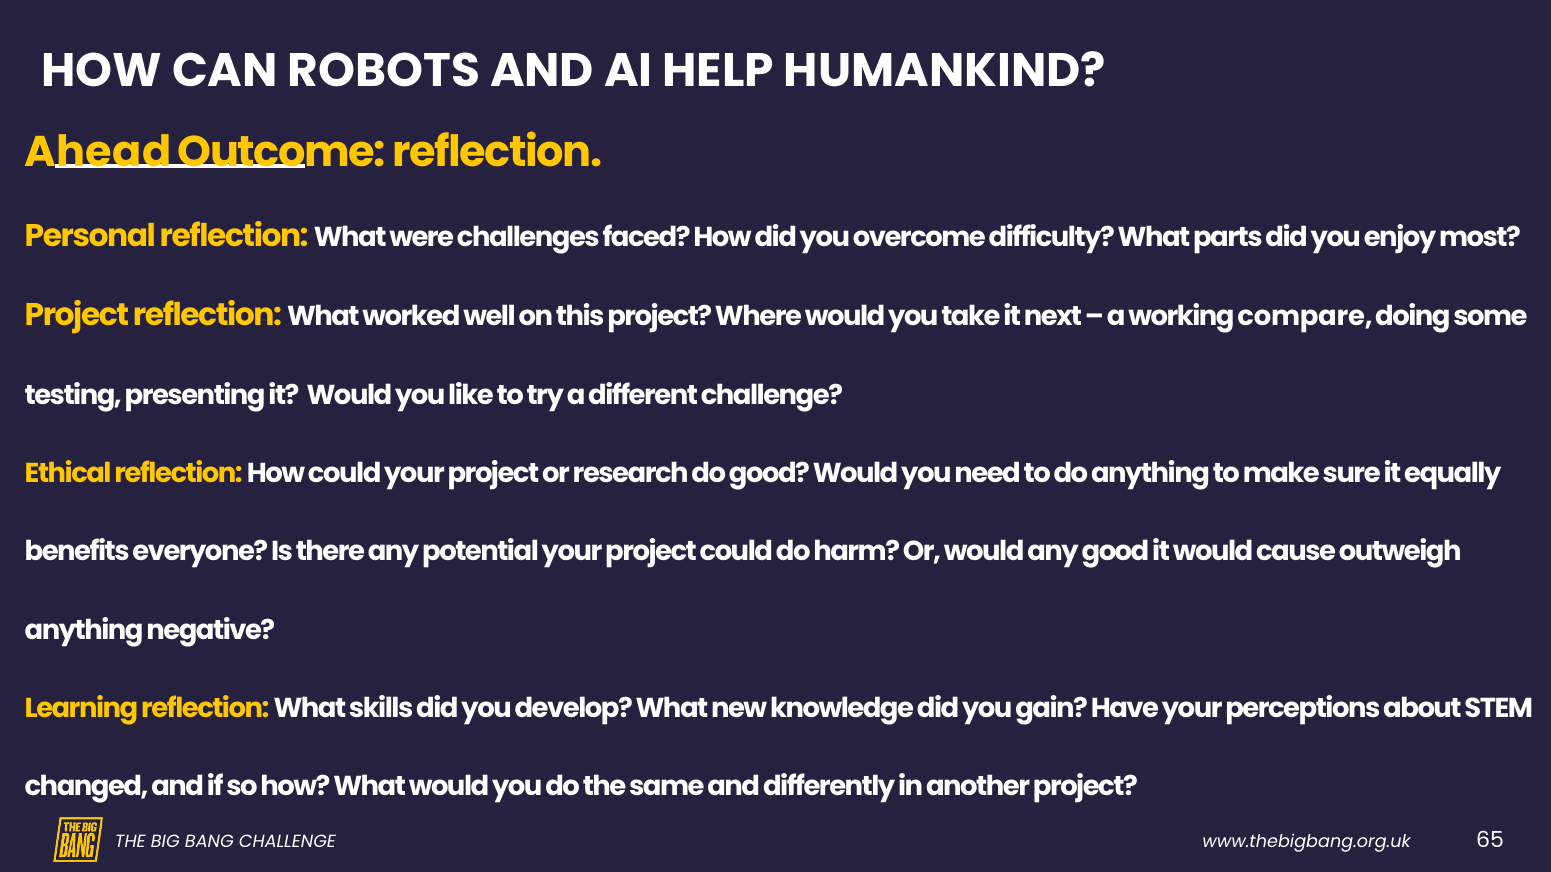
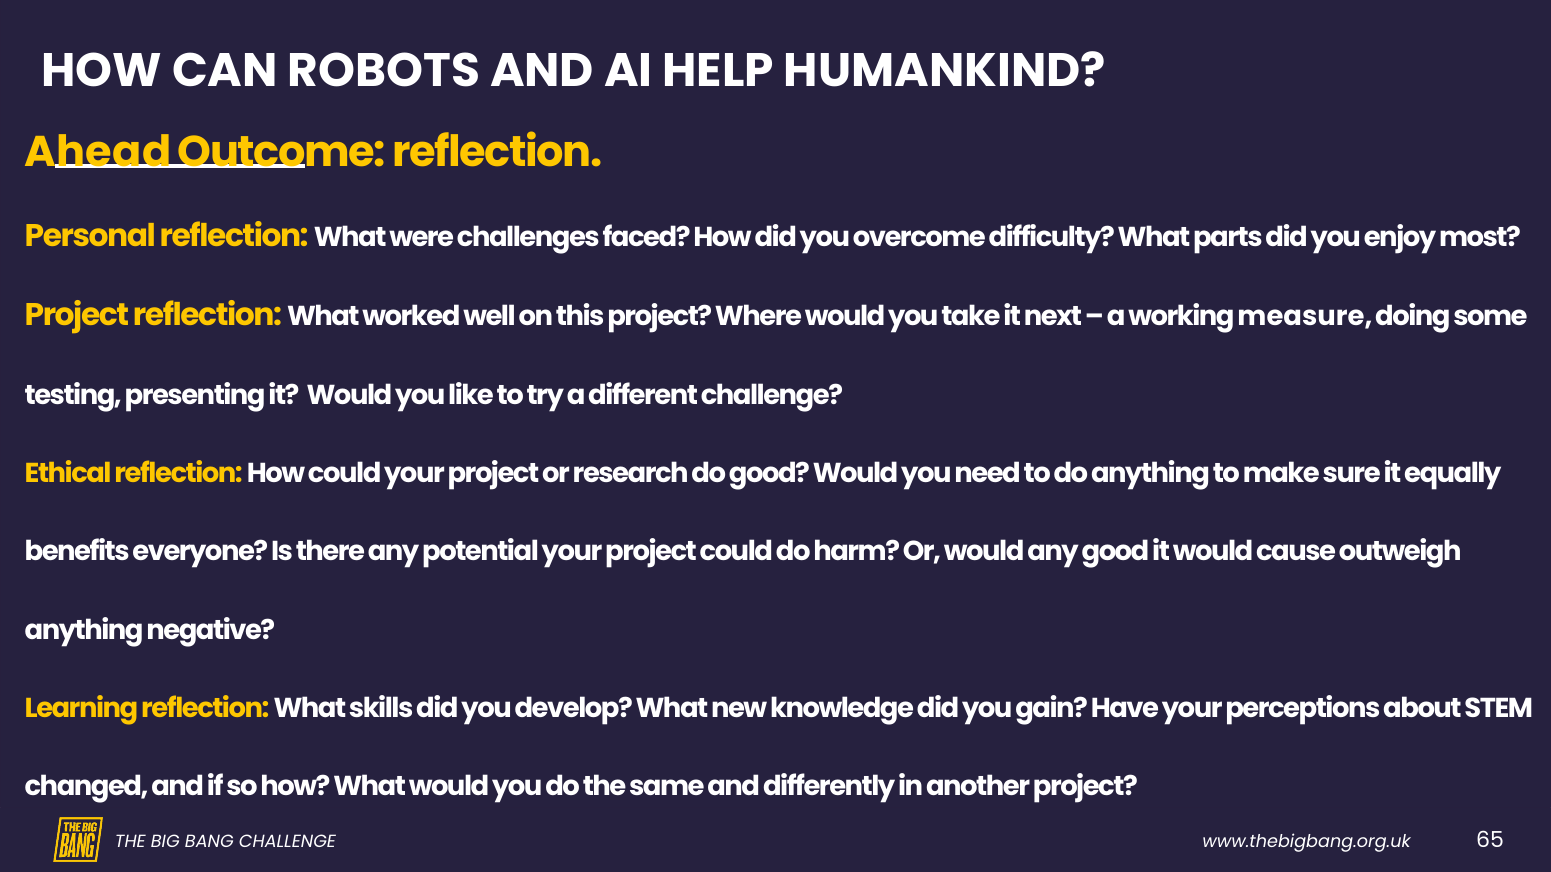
compare: compare -> measure (1305, 316)
